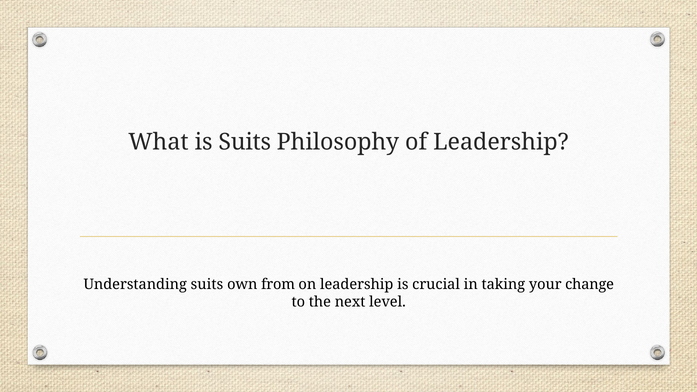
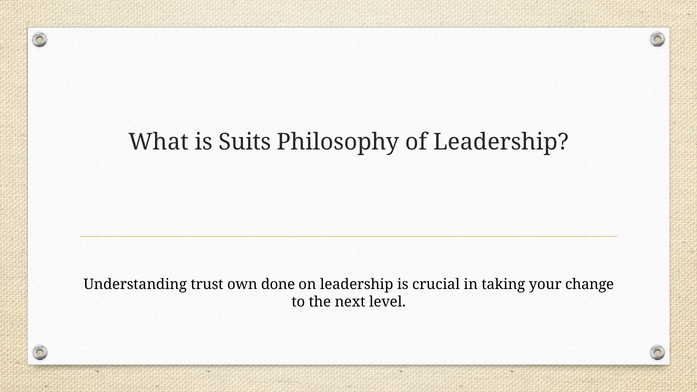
Understanding suits: suits -> trust (207, 284)
from: from -> done (278, 284)
